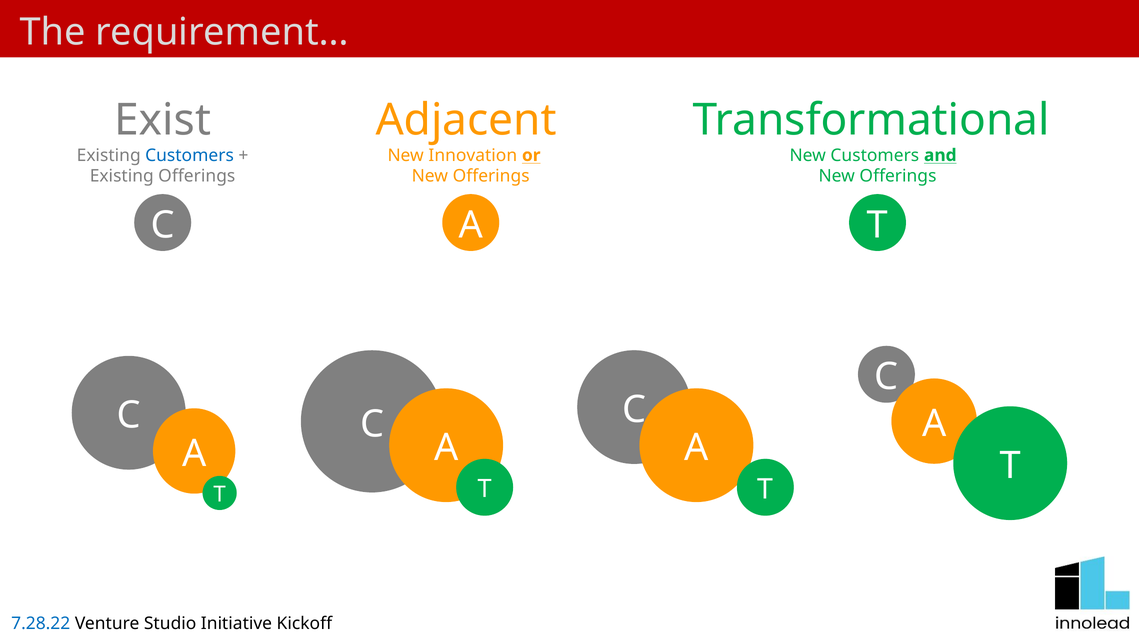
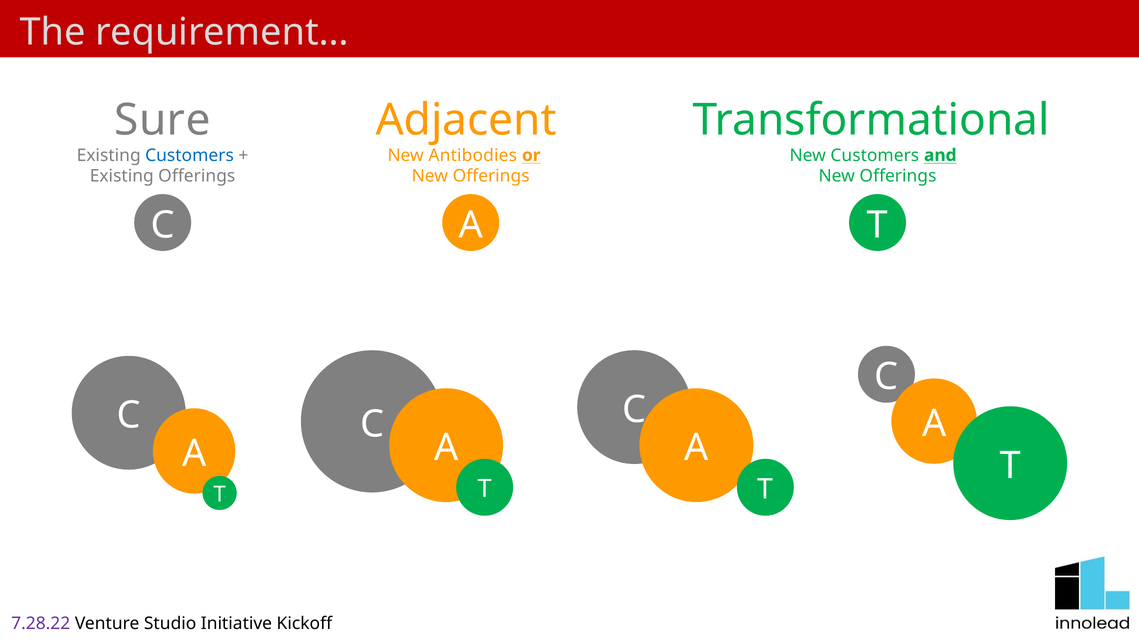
Exist: Exist -> Sure (162, 120)
Innovation: Innovation -> Antibodies (473, 155)
7.28.22 colour: blue -> purple (41, 624)
